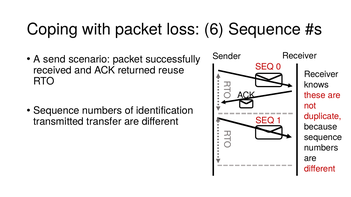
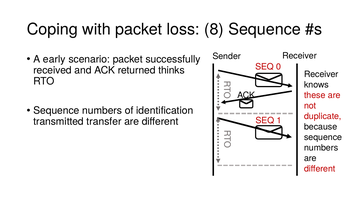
6: 6 -> 8 (214, 29)
send: send -> early (54, 59)
reuse: reuse -> thinks (172, 70)
